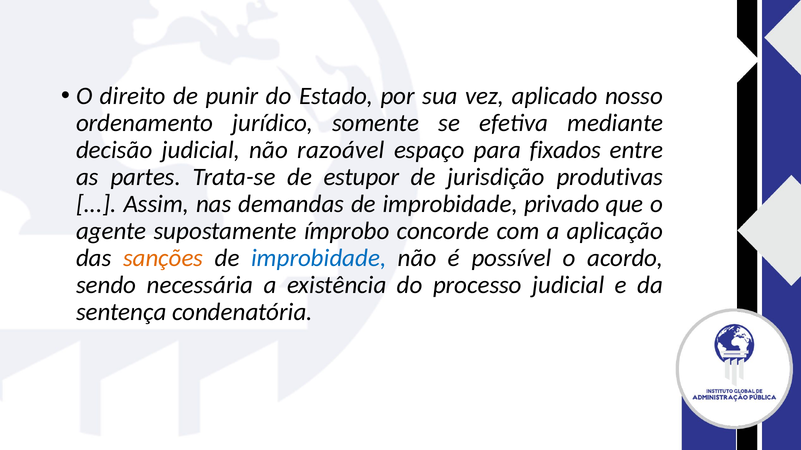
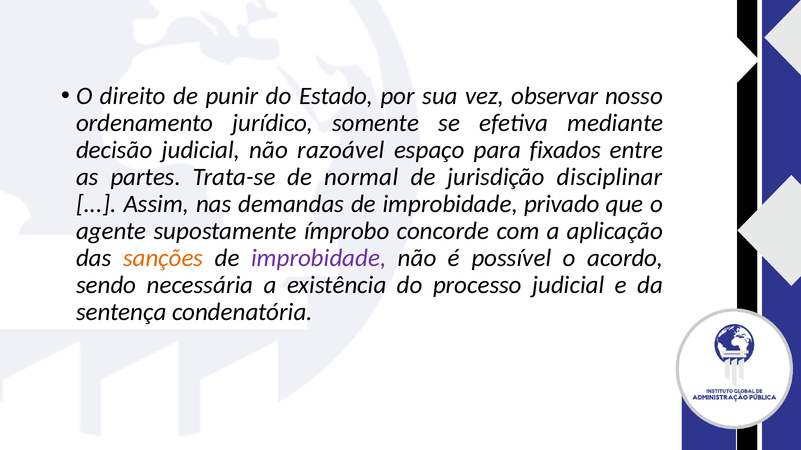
aplicado: aplicado -> observar (555, 96)
estupor: estupor -> normal (361, 177)
produtivas: produtivas -> disciplinar (610, 177)
improbidade colour: blue -> purple (319, 258)
